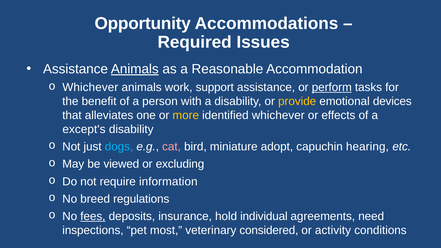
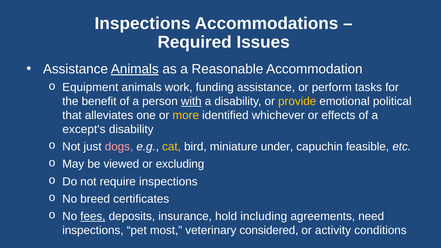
Opportunity: Opportunity -> Inspections (143, 24)
Whichever: Whichever -> Equipment (90, 87)
support: support -> funding (215, 87)
perform underline: present -> none (332, 87)
with underline: none -> present (191, 101)
devices: devices -> political (392, 101)
dogs colour: light blue -> pink (119, 147)
cat colour: pink -> yellow (172, 147)
adopt: adopt -> under (277, 147)
hearing: hearing -> feasible (367, 147)
require information: information -> inspections (168, 182)
regulations: regulations -> certificates (141, 199)
individual: individual -> including (264, 216)
